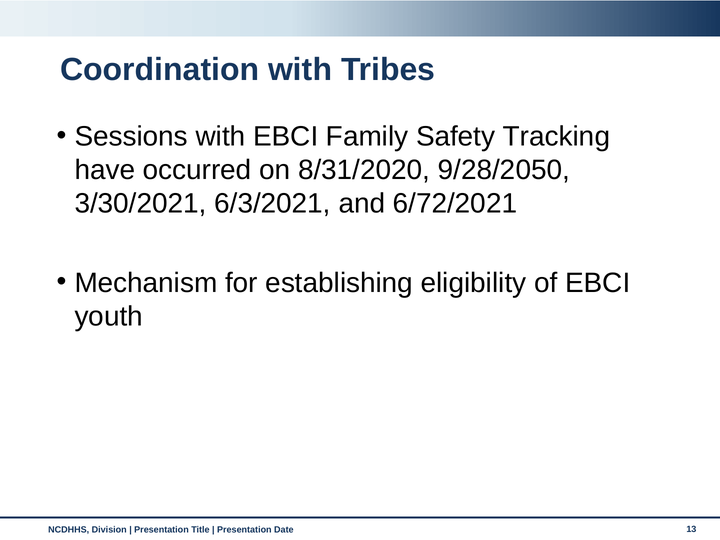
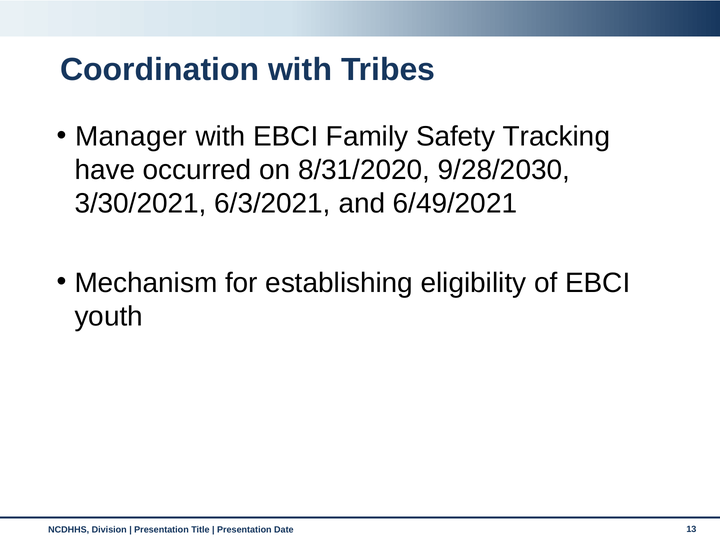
Sessions: Sessions -> Manager (131, 136)
9/28/2050: 9/28/2050 -> 9/28/2030 (504, 170)
6/72/2021: 6/72/2021 -> 6/49/2021 (455, 204)
